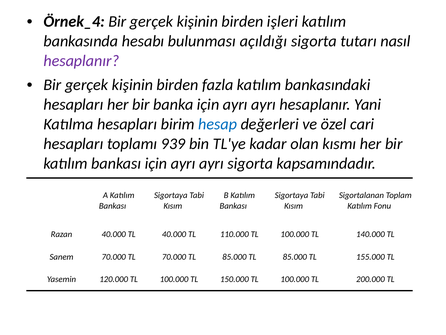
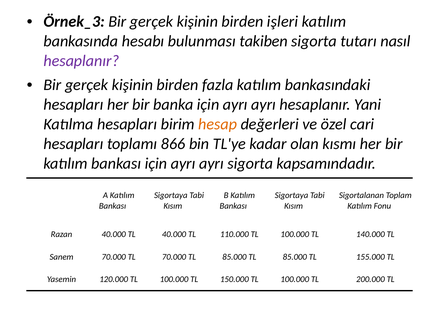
Örnek_4: Örnek_4 -> Örnek_3 (74, 21)
açıldığı: açıldığı -> takiben (264, 41)
hesap colour: blue -> orange (218, 124)
939: 939 -> 866 (173, 144)
